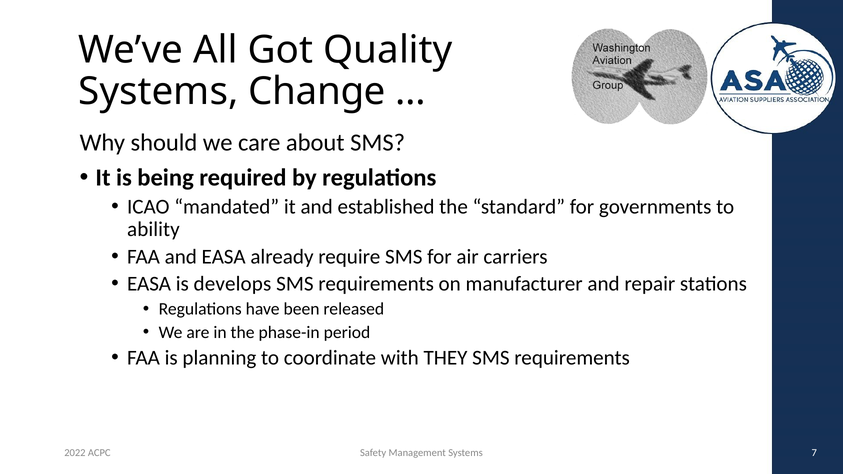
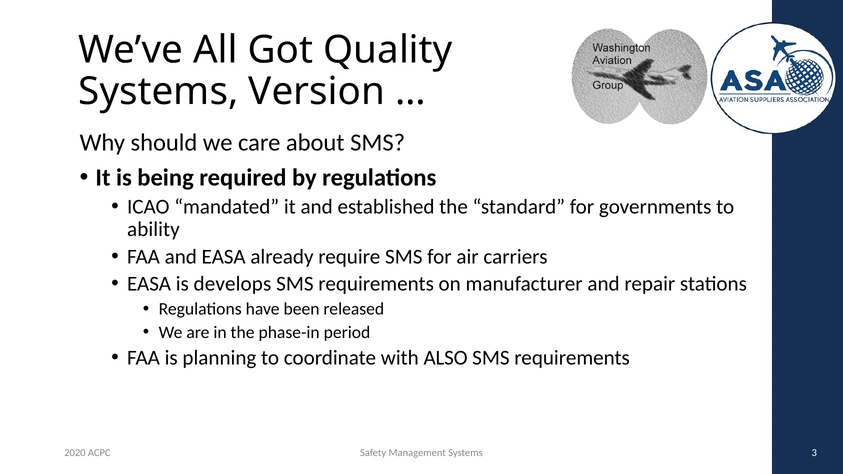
Change: Change -> Version (317, 92)
THEY: THEY -> ALSO (446, 358)
7: 7 -> 3 (814, 453)
2022: 2022 -> 2020 (75, 453)
